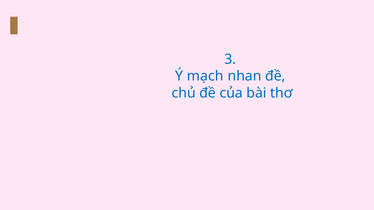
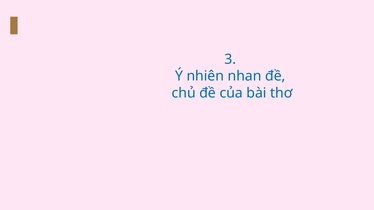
mạch: mạch -> nhiên (205, 76)
